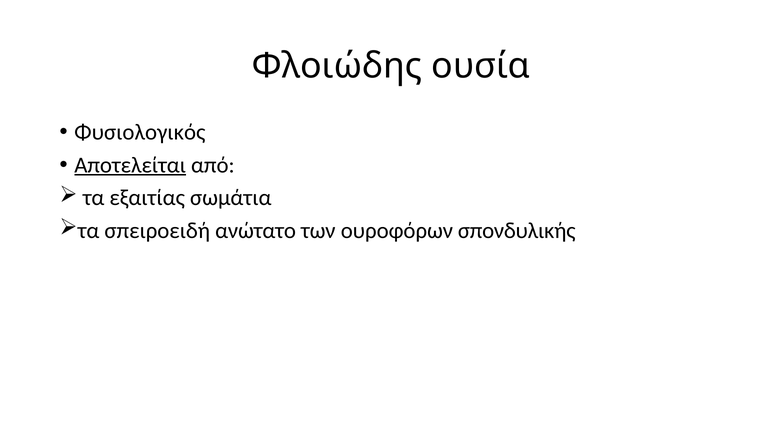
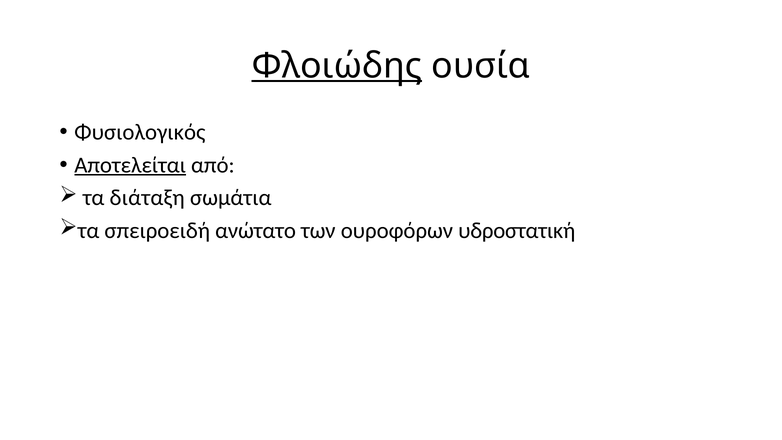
Φλοιώδης underline: none -> present (337, 66)
εξαιτίας: εξαιτίας -> διάταξη (147, 198)
σπονδυλικής: σπονδυλικής -> υδροστατική (517, 231)
